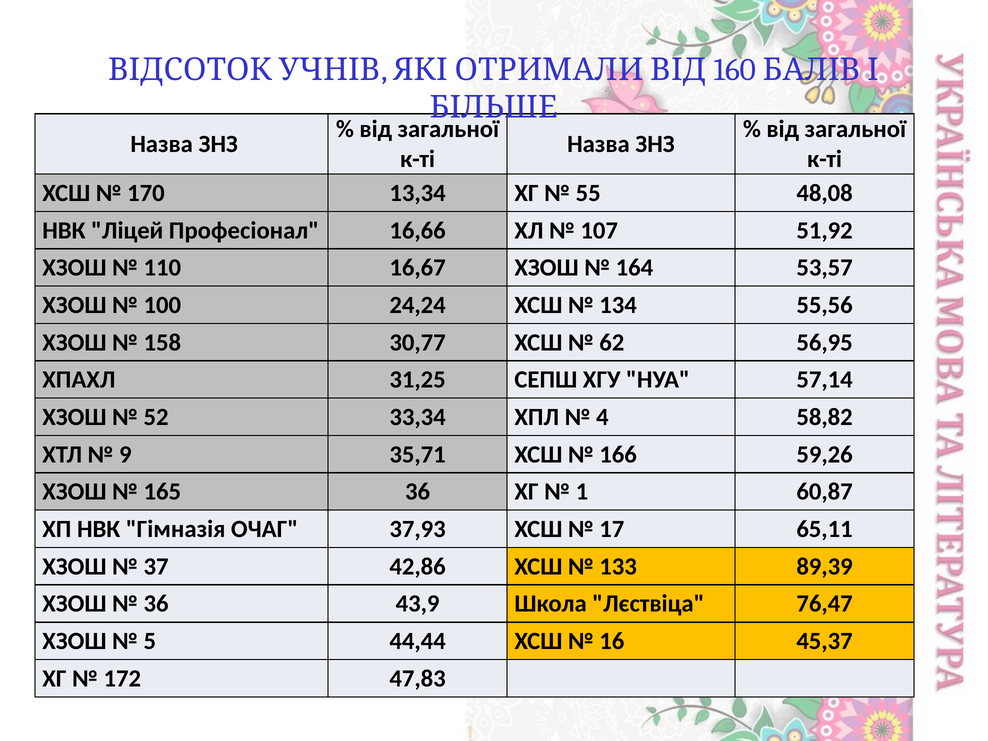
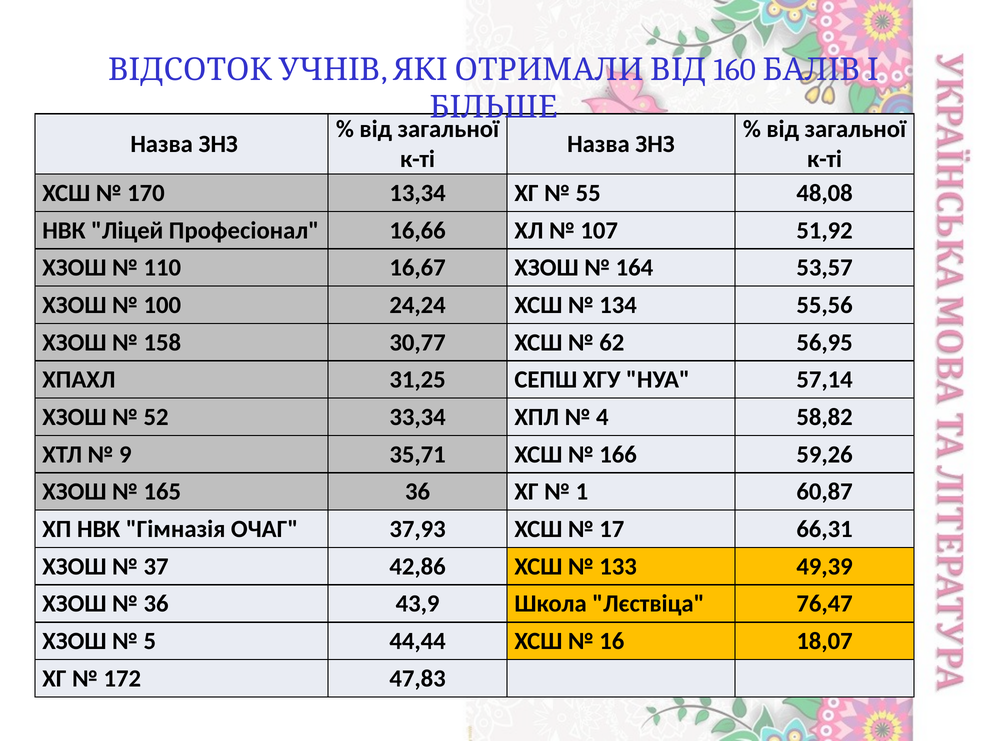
65,11: 65,11 -> 66,31 (825, 529)
89,39: 89,39 -> 49,39 (825, 566)
45,37: 45,37 -> 18,07 (825, 641)
